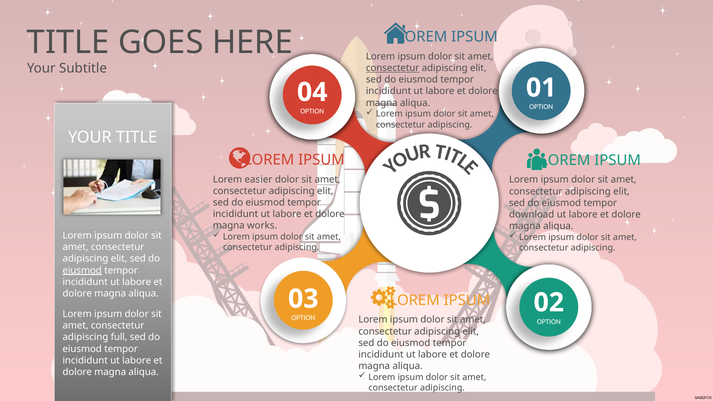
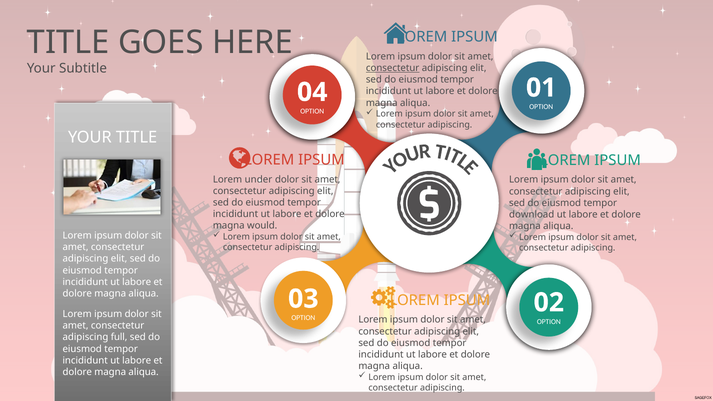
easier: easier -> under (258, 179)
works: works -> would (262, 226)
eiusmod underline: present -> none (82, 270)
